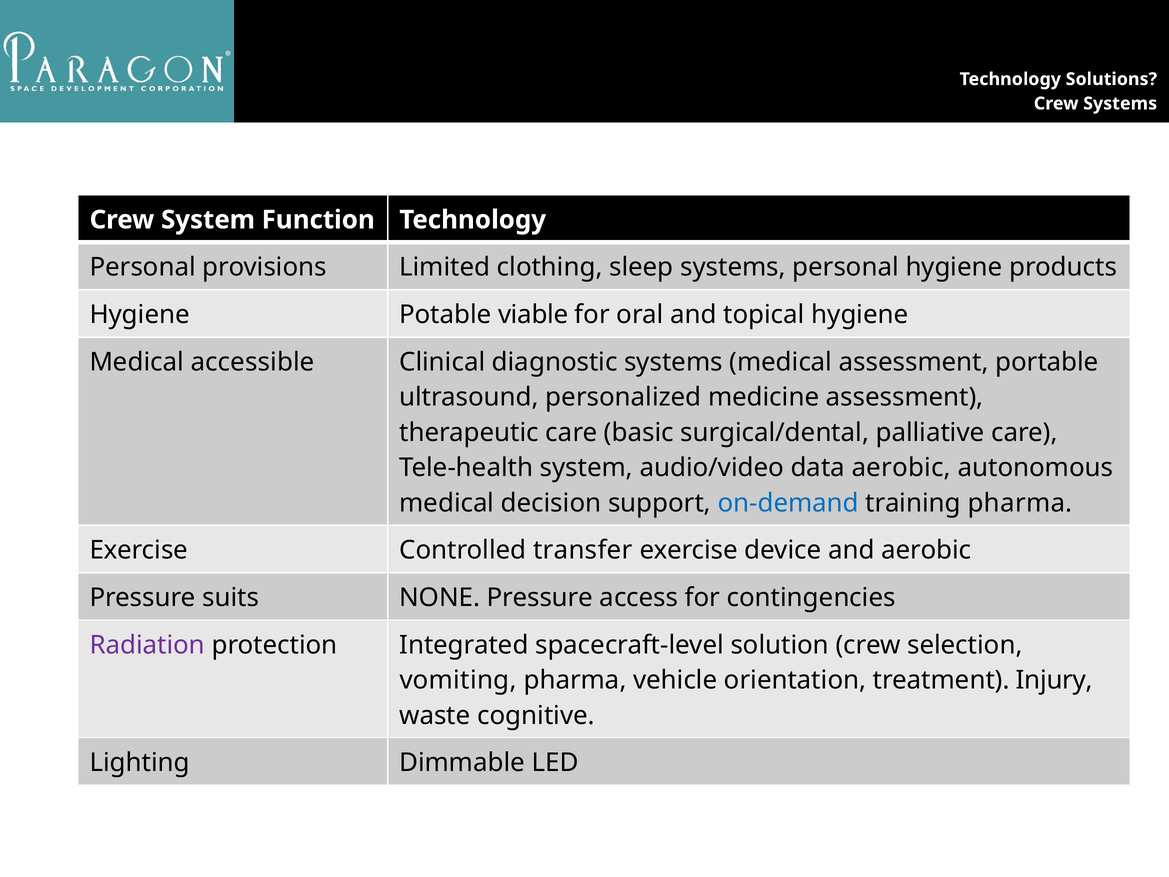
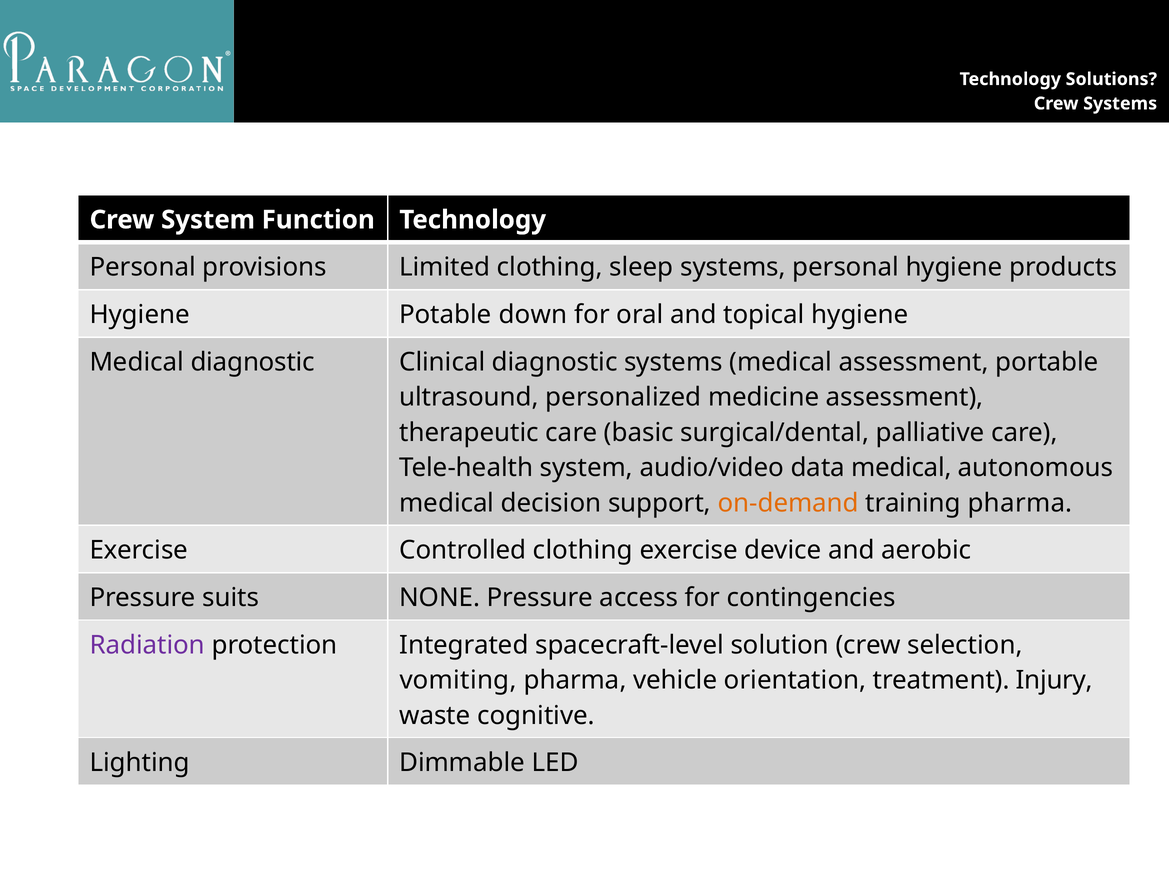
viable: viable -> down (533, 315)
Medical accessible: accessible -> diagnostic (253, 362)
data aerobic: aerobic -> medical (901, 468)
on-demand colour: blue -> orange (788, 503)
Controlled transfer: transfer -> clothing (583, 550)
